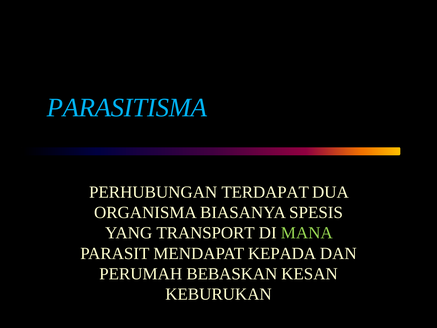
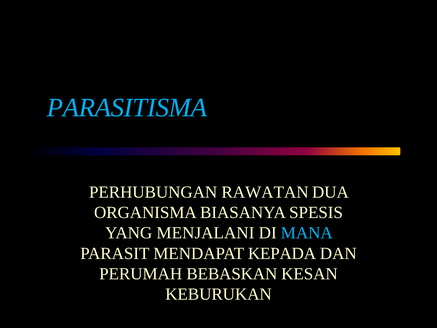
TERDAPAT: TERDAPAT -> RAWATAN (265, 192)
TRANSPORT: TRANSPORT -> MENJALANI (205, 233)
MANA colour: light green -> light blue (307, 233)
